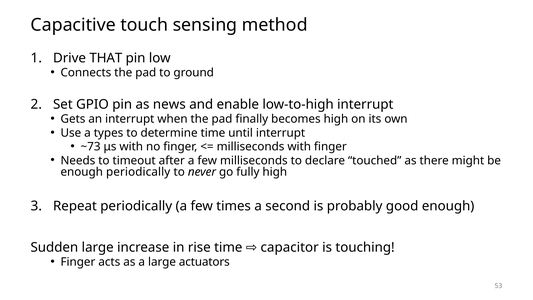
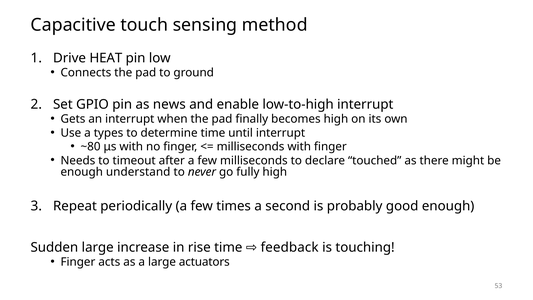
THAT: THAT -> HEAT (106, 58)
~73: ~73 -> ~80 (91, 147)
enough periodically: periodically -> understand (138, 172)
capacitor: capacitor -> feedback (290, 247)
